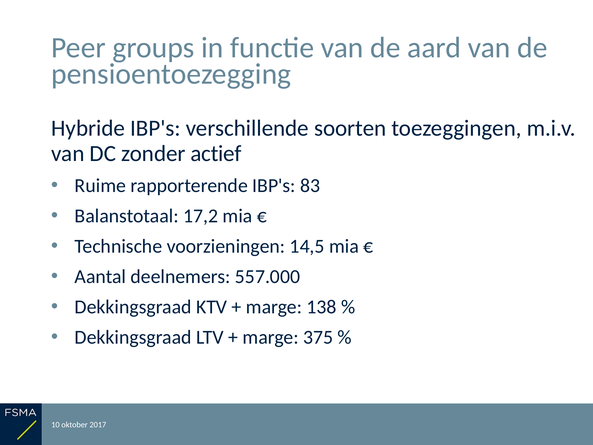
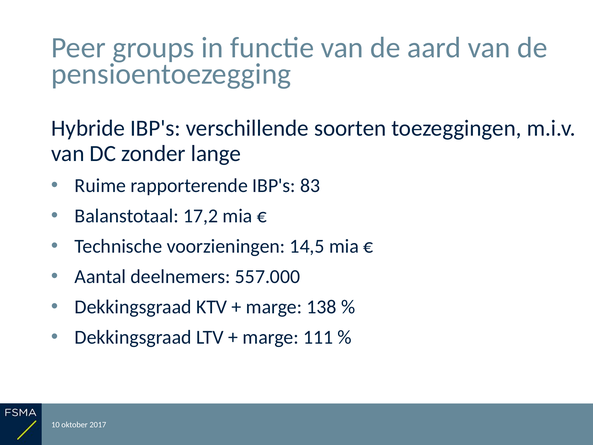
actief: actief -> lange (216, 153)
375: 375 -> 111 (318, 337)
